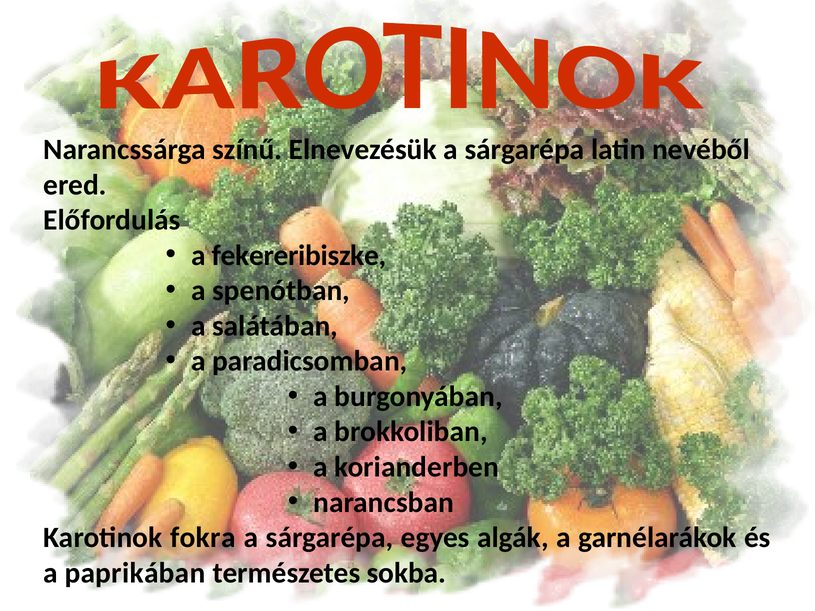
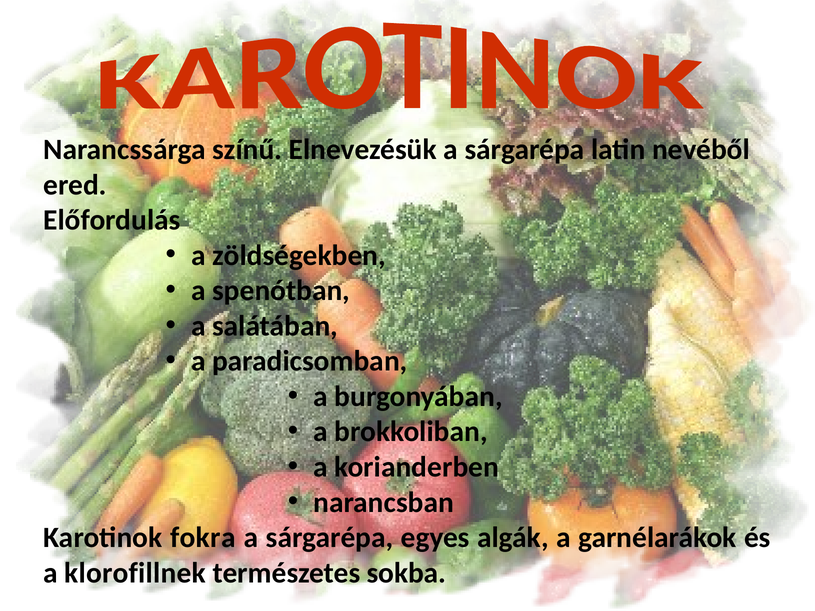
fekereribiszke: fekereribiszke -> zöldségekben (299, 255)
paprikában: paprikában -> klorofillnek (135, 573)
